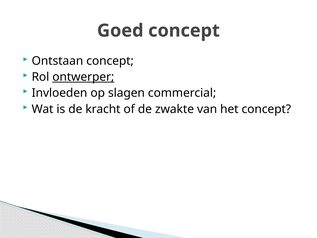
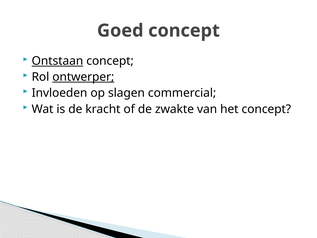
Ontstaan underline: none -> present (57, 61)
